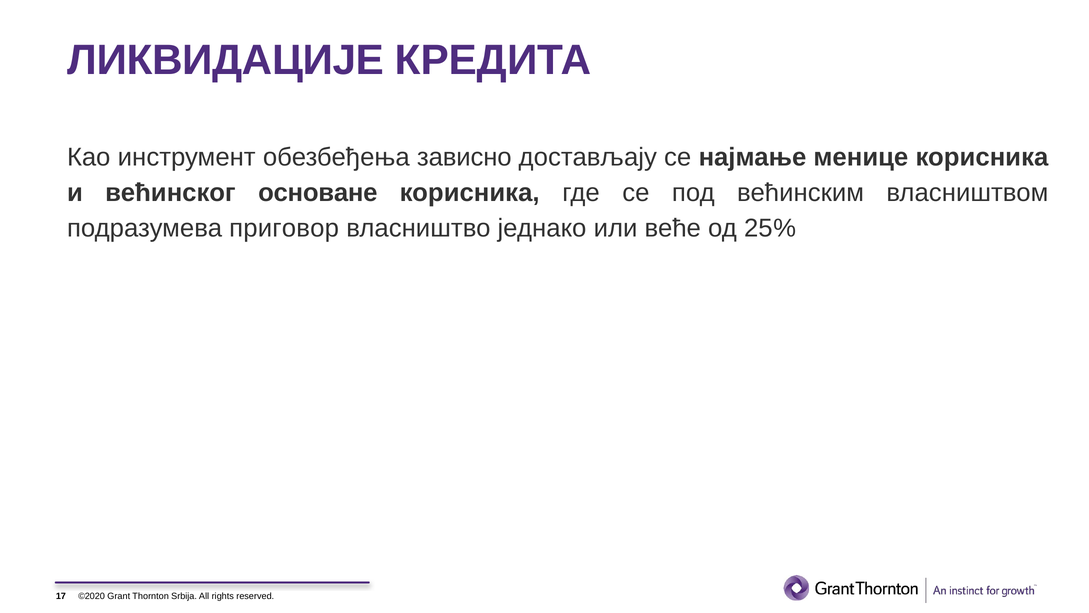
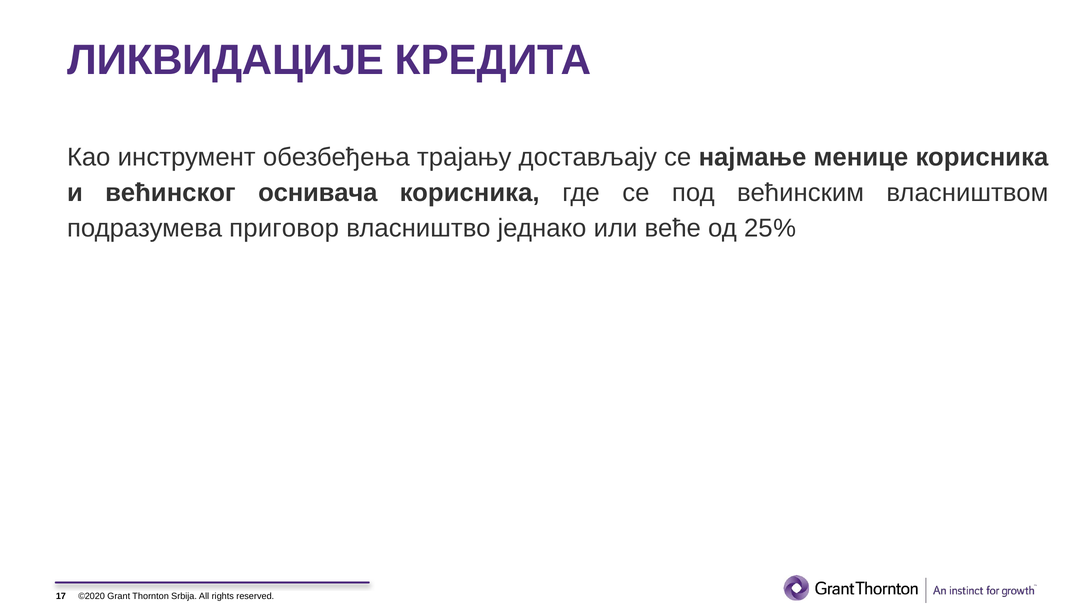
зависно: зависно -> трајању (464, 157)
основане: основане -> оснивача (318, 193)
